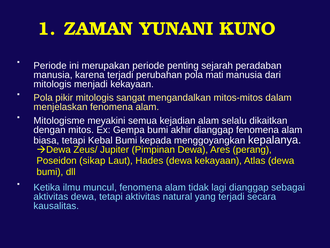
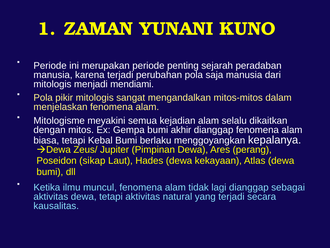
mati: mati -> saja (214, 75)
menjadi kekayaan: kekayaan -> mendiami (132, 84)
kepada: kepada -> berlaku (156, 140)
